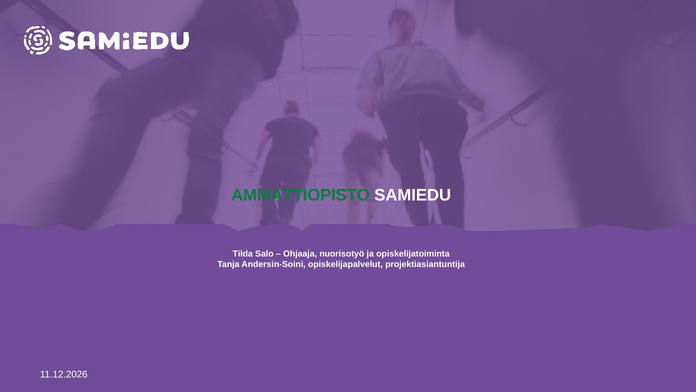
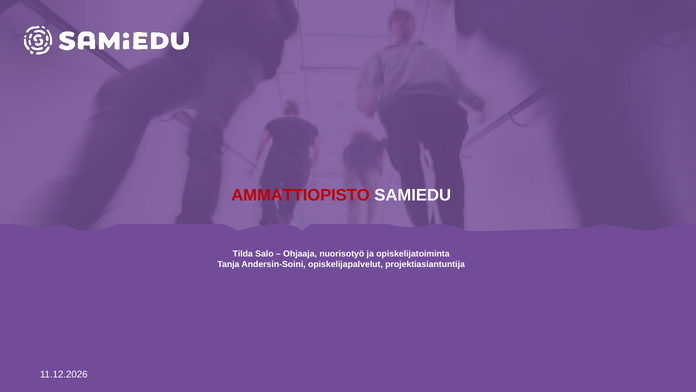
AMMATTIOPISTO colour: green -> red (301, 195)
